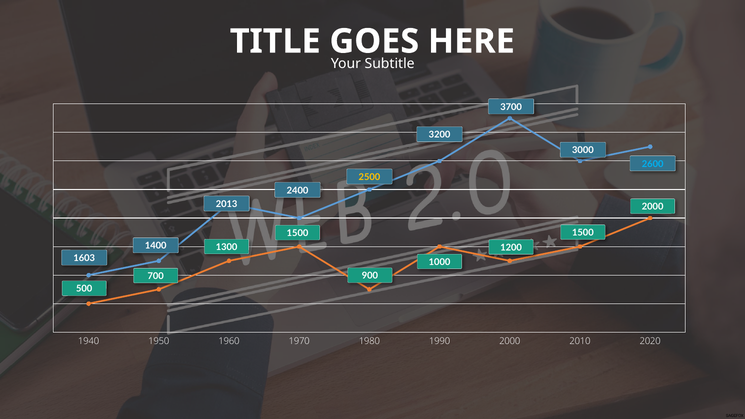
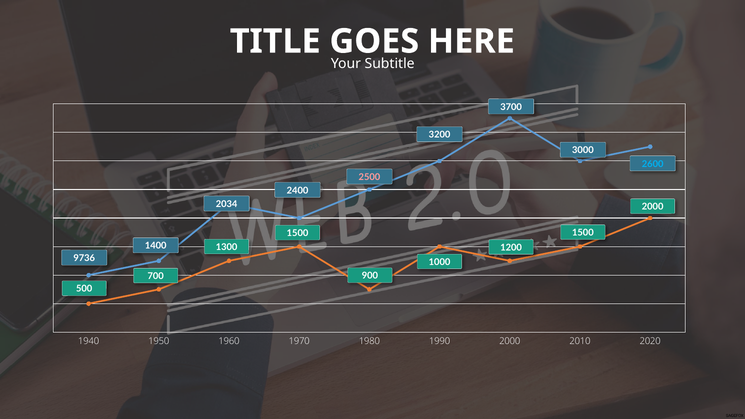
2500 colour: yellow -> pink (369, 177)
2013: 2013 -> 2034 (227, 204)
1603: 1603 -> 9736 (84, 258)
